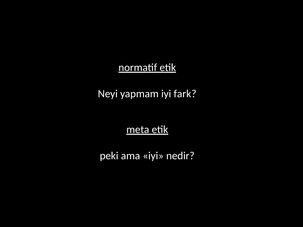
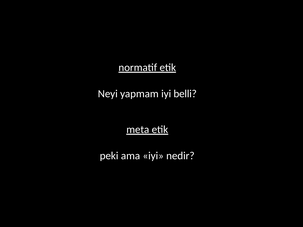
fark: fark -> belli (185, 94)
